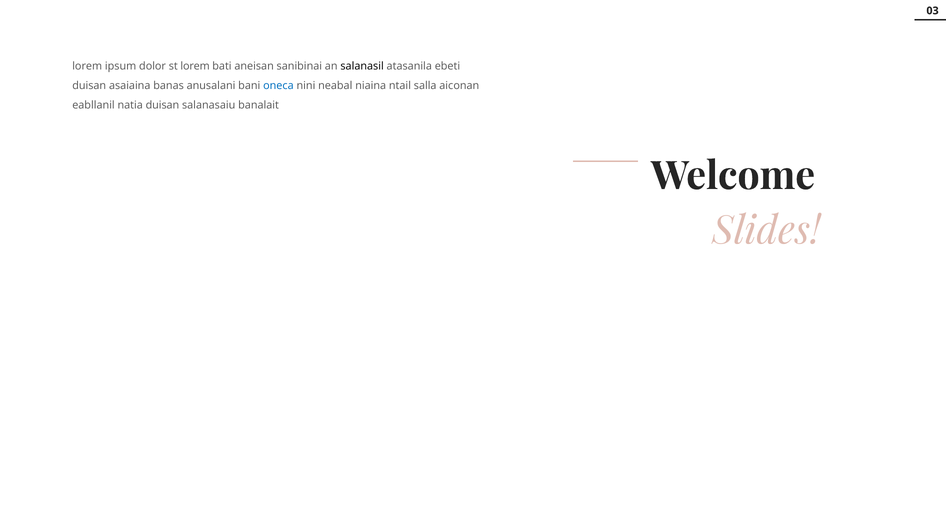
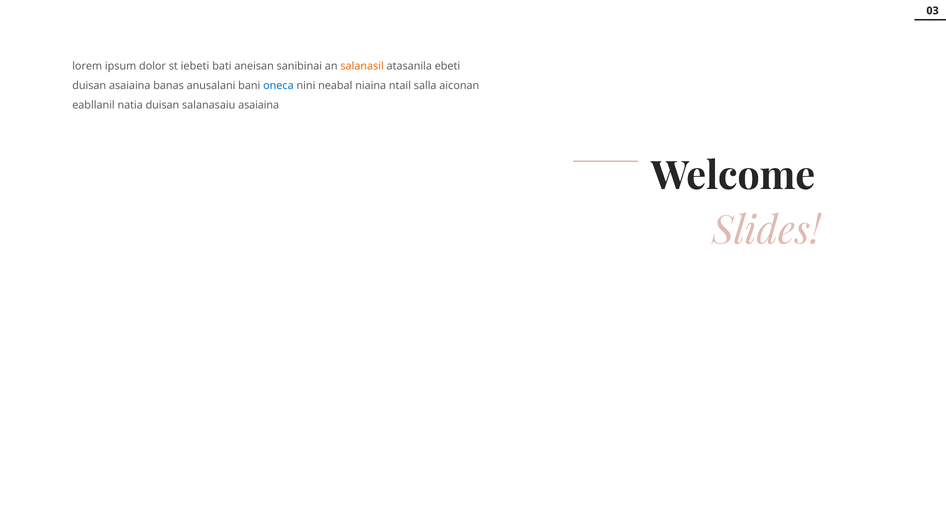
st lorem: lorem -> iebeti (195, 66)
salanasil colour: black -> orange (362, 66)
salanasaiu banalait: banalait -> asaiaina (259, 105)
